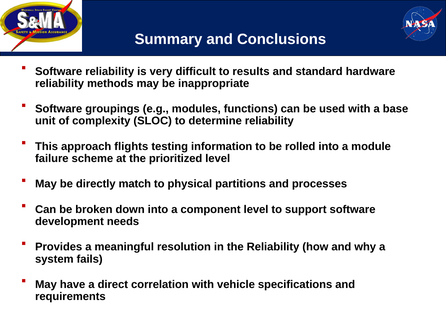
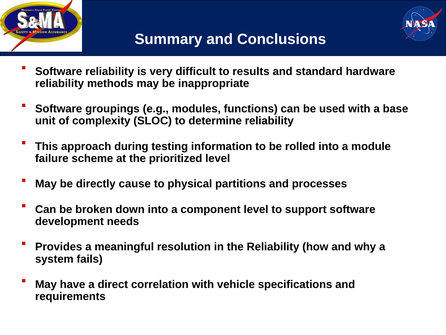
flights: flights -> during (131, 146)
match: match -> cause (135, 184)
